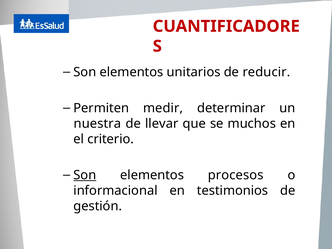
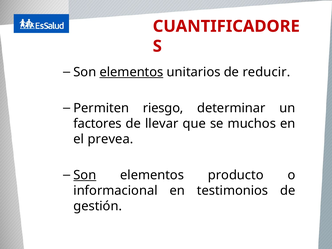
elementos underline: none -> present (131, 72)
medir: medir -> riesgo (163, 108)
nuestra: nuestra -> factores (98, 124)
criterio: criterio -> prevea (111, 139)
procesos: procesos -> producto (236, 175)
